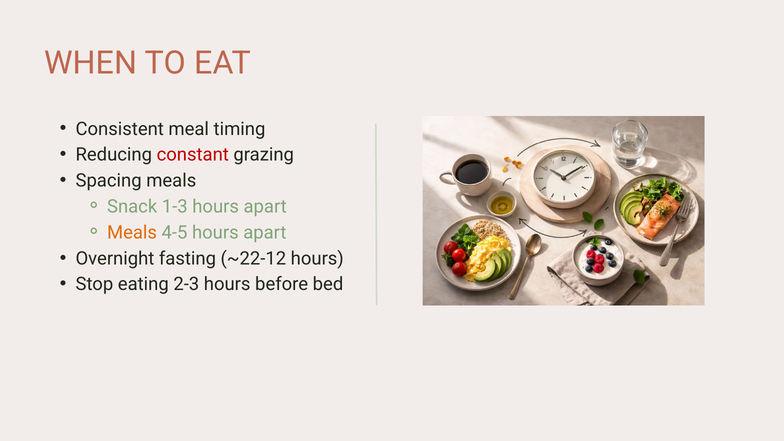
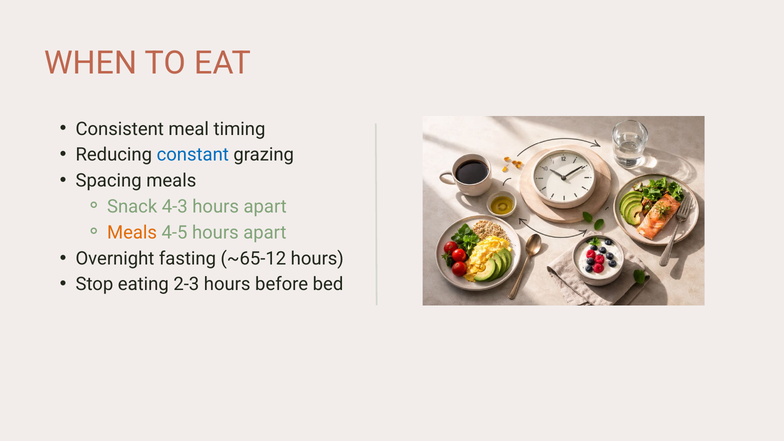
constant colour: red -> blue (193, 155)
1-3: 1-3 -> 4-3 (175, 207)
~22-12: ~22-12 -> ~65-12 (253, 258)
